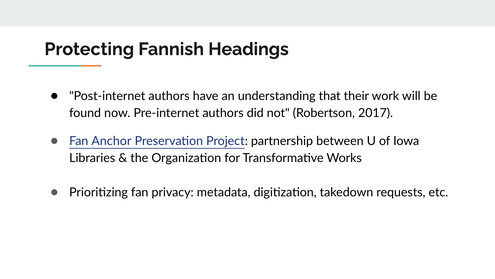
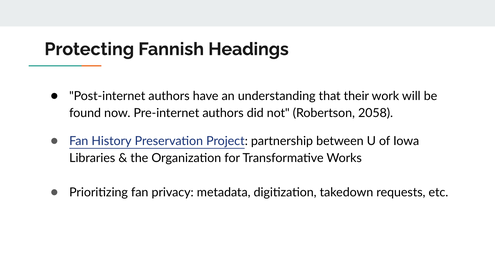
2017: 2017 -> 2058 (376, 113)
Anchor: Anchor -> History (111, 141)
